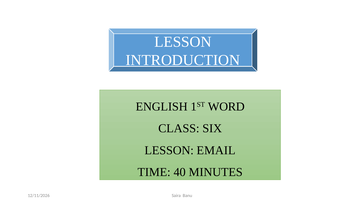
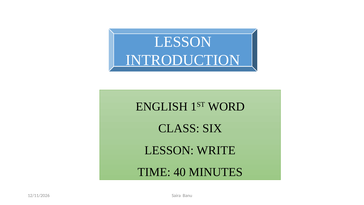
EMAIL: EMAIL -> WRITE (216, 150)
